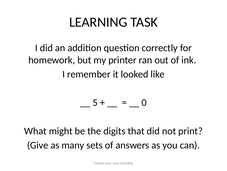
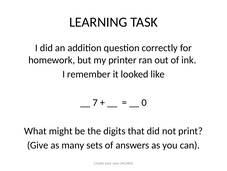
5: 5 -> 7 (95, 102)
